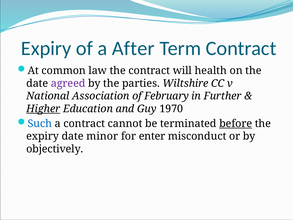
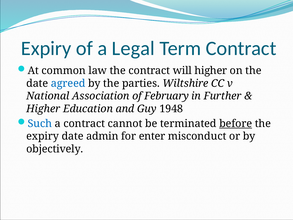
After: After -> Legal (133, 48)
will health: health -> higher (211, 71)
agreed colour: purple -> blue (68, 83)
Higher underline: present -> none (43, 109)
1970: 1970 -> 1948 (171, 109)
minor: minor -> admin (102, 136)
